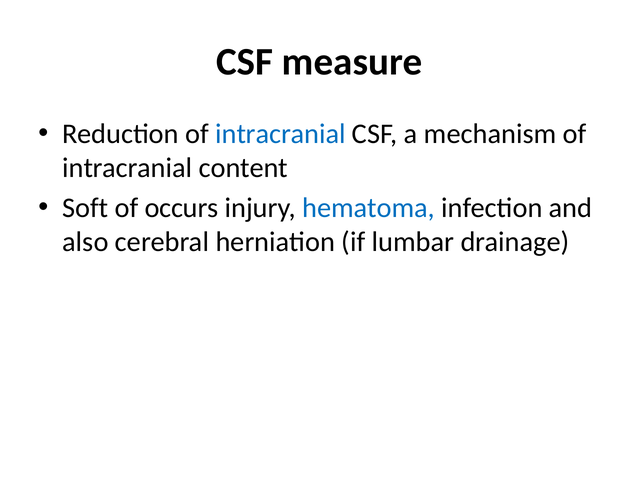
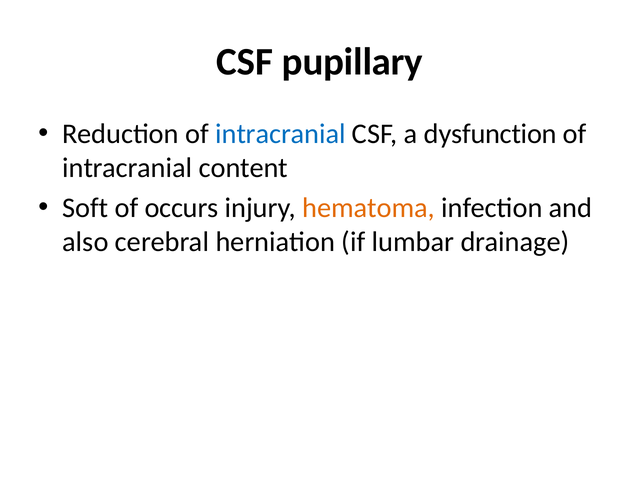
measure: measure -> pupillary (352, 62)
mechanism: mechanism -> dysfunction (490, 134)
hematoma colour: blue -> orange (369, 208)
